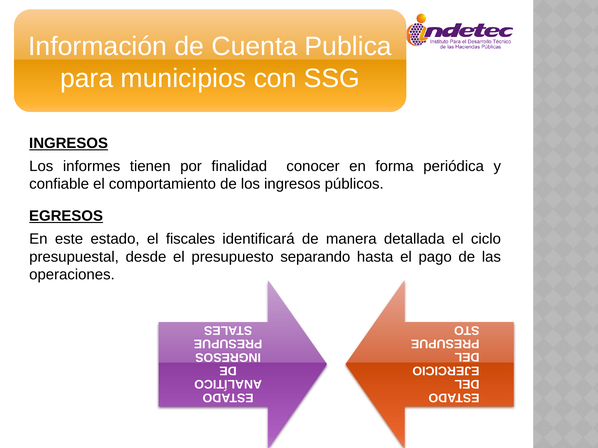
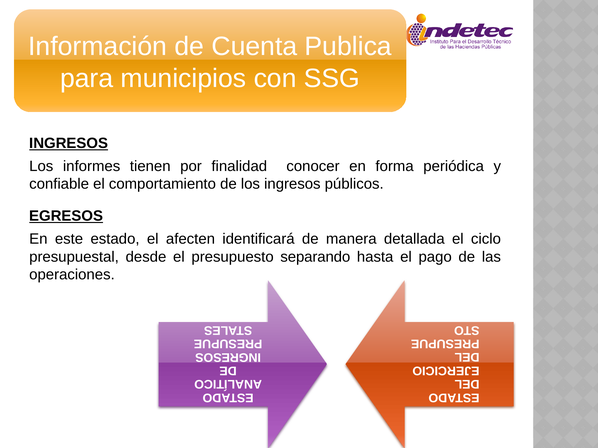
fiscales: fiscales -> afecten (190, 239)
